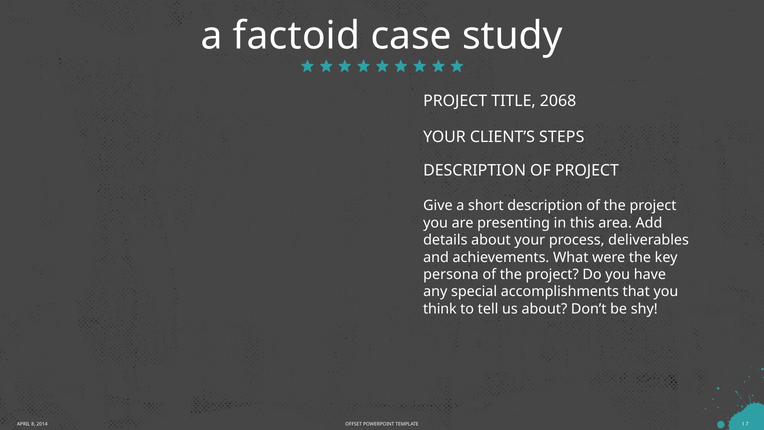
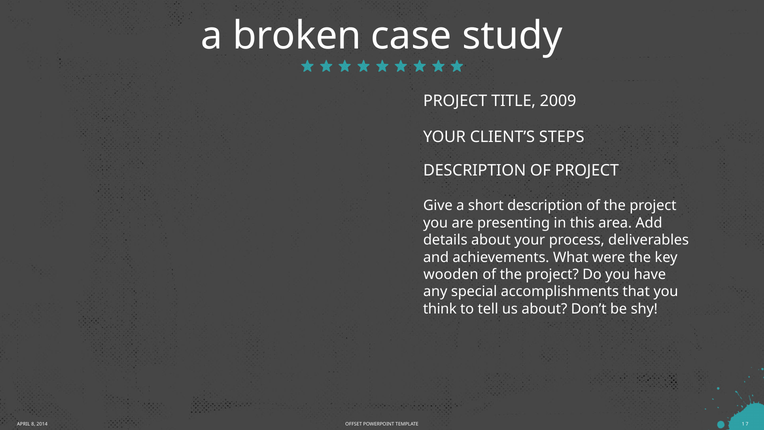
factoid: factoid -> broken (297, 36)
2068: 2068 -> 2009 (558, 101)
persona: persona -> wooden (451, 274)
